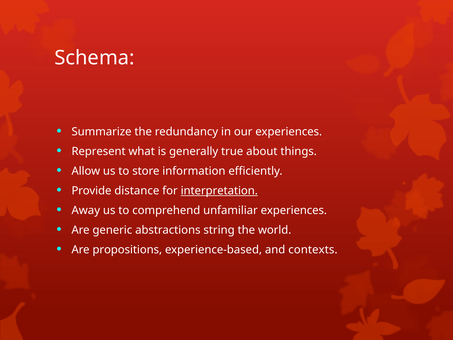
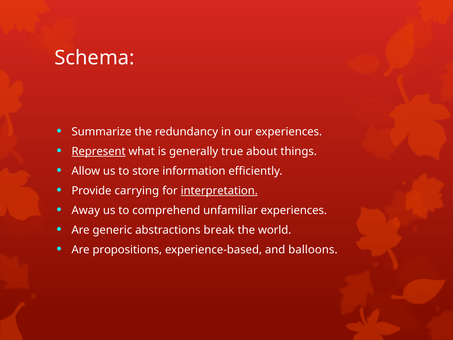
Represent underline: none -> present (99, 151)
distance: distance -> carrying (137, 191)
string: string -> break (219, 230)
contexts: contexts -> balloons (313, 250)
